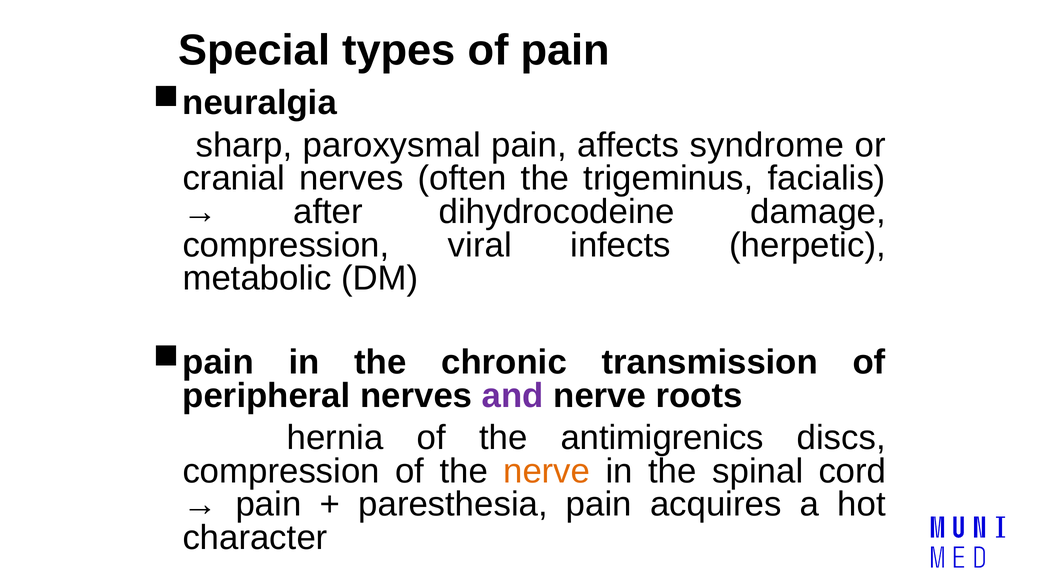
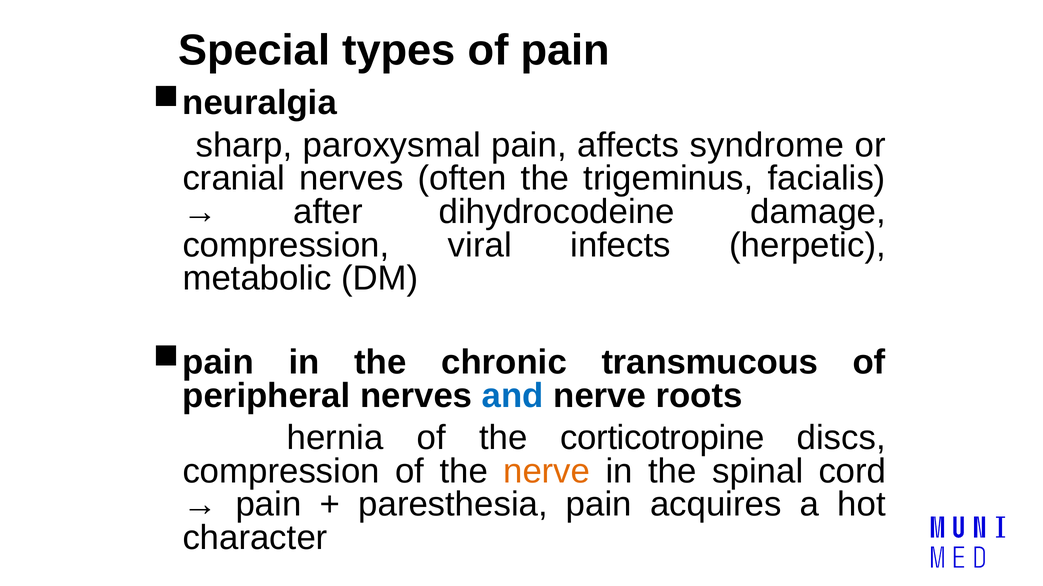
transmission: transmission -> transmucous (710, 363)
and colour: purple -> blue (513, 396)
antimigrenics: antimigrenics -> corticotropine (662, 438)
